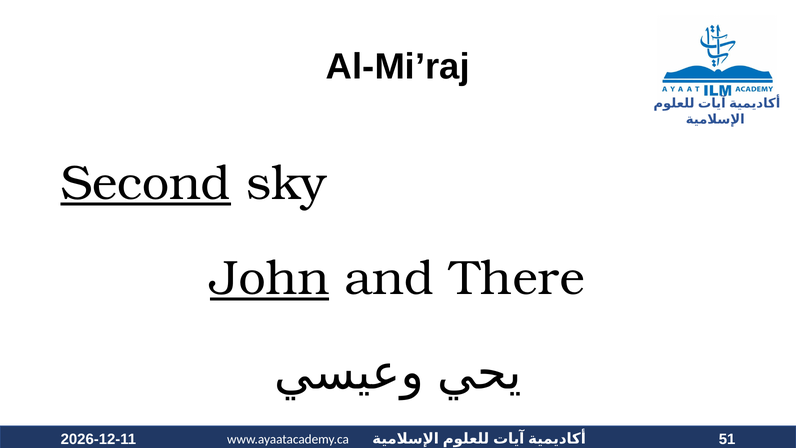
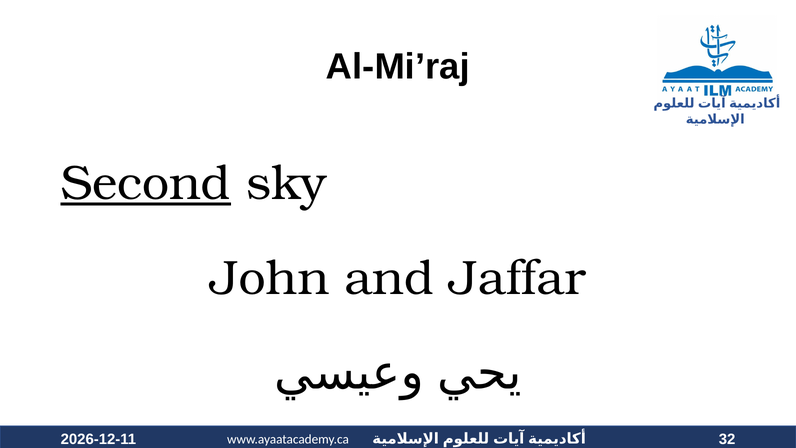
John underline: present -> none (270, 278)
There: There -> Jaffar (518, 278)
51: 51 -> 32 (727, 439)
